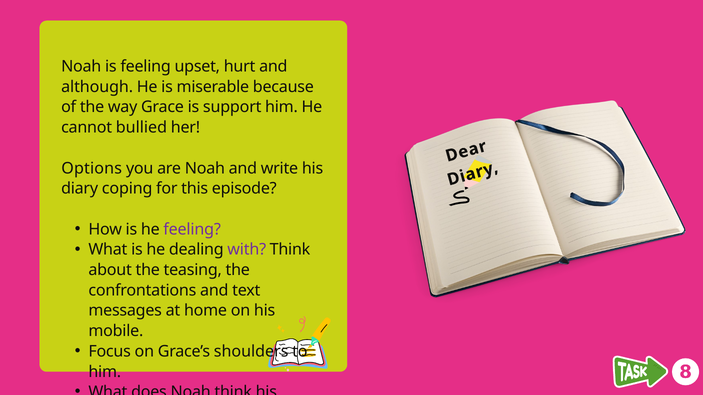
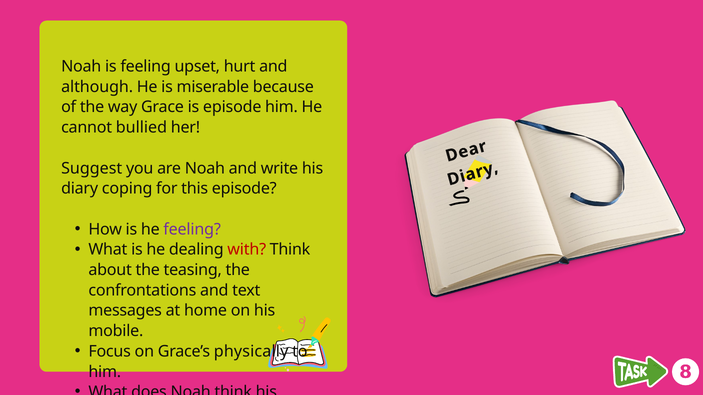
is support: support -> episode (232, 107)
Options: Options -> Suggest (92, 168)
with colour: purple -> red (247, 250)
shoulders: shoulders -> physically (251, 352)
